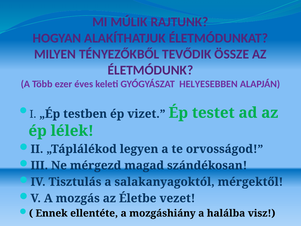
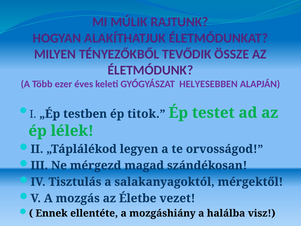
vizet: vizet -> titok (146, 114)
